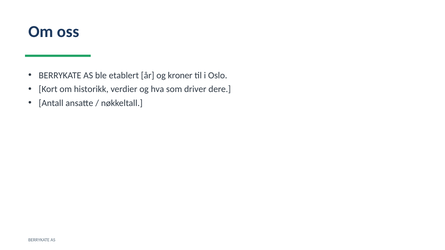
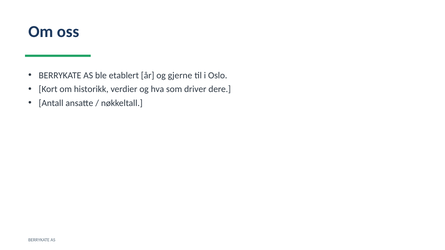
kroner: kroner -> gjerne (180, 75)
